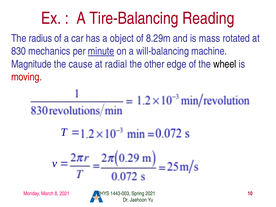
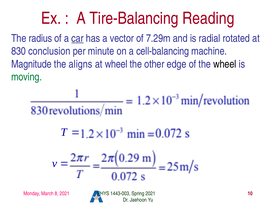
car underline: none -> present (77, 38)
object: object -> vector (122, 38)
8.29m: 8.29m -> 7.29m (158, 38)
mass: mass -> radial (210, 38)
mechanics: mechanics -> conclusion (49, 51)
minute underline: present -> none (101, 51)
will-balancing: will-balancing -> cell-balancing (163, 51)
cause: cause -> aligns (81, 64)
at radial: radial -> wheel (116, 64)
moving colour: red -> green (27, 77)
